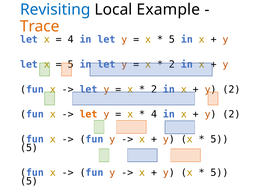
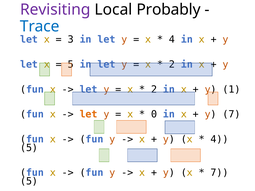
Revisiting colour: blue -> purple (55, 10)
Example: Example -> Probably (169, 10)
Trace colour: orange -> blue (40, 26)
4: 4 -> 3 (71, 40)
5: 5 -> 4 (172, 40)
2: 2 -> 1 (231, 89)
4: 4 -> 0 (154, 114)
2: 2 -> 7 (231, 114)
5: 5 -> 4 (220, 139)
5: 5 -> 7 (220, 173)
